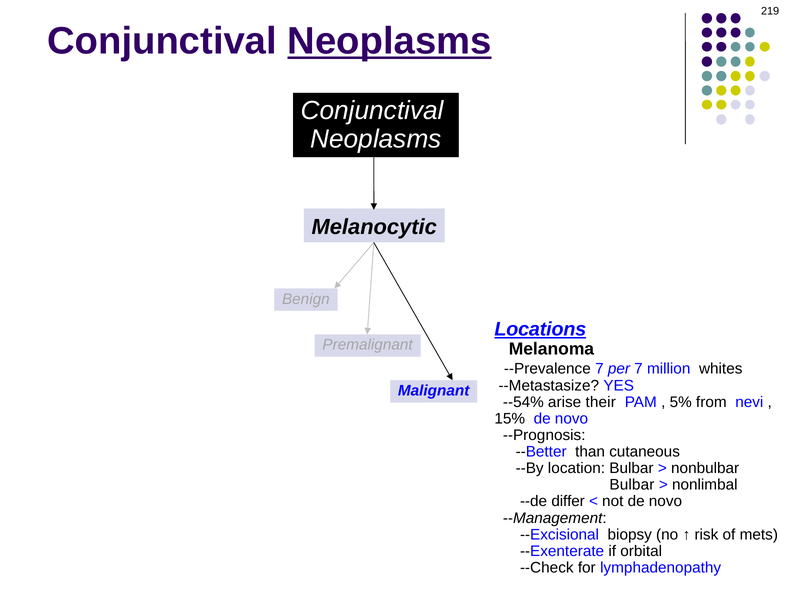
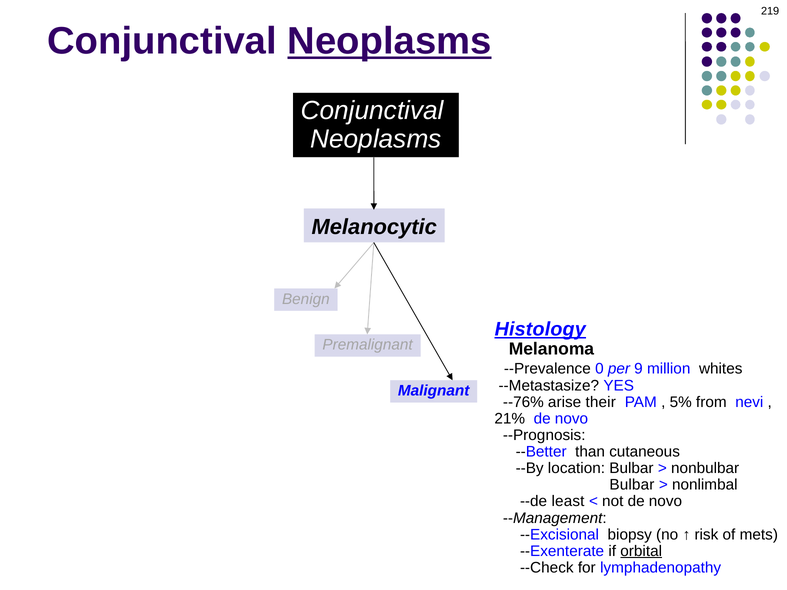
Locations: Locations -> Histology (540, 329)
--Prevalence 7: 7 -> 0 (599, 369)
per 7: 7 -> 9 (638, 369)
--54%: --54% -> --76% (523, 402)
15%: 15% -> 21% (510, 419)
differ: differ -> least (568, 502)
orbital underline: none -> present (641, 551)
